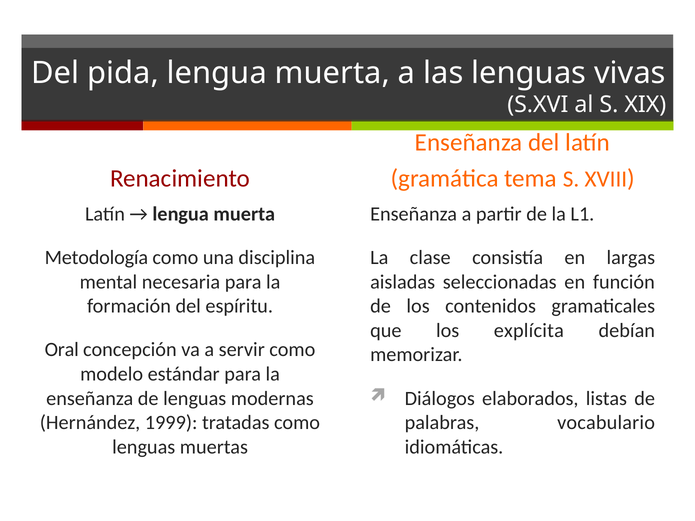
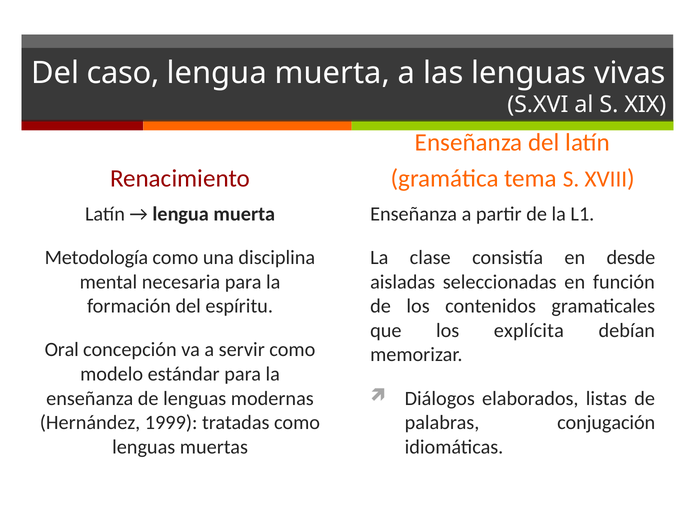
pida: pida -> caso (123, 73)
largas: largas -> desde (631, 258)
vocabulario: vocabulario -> conjugación (606, 423)
